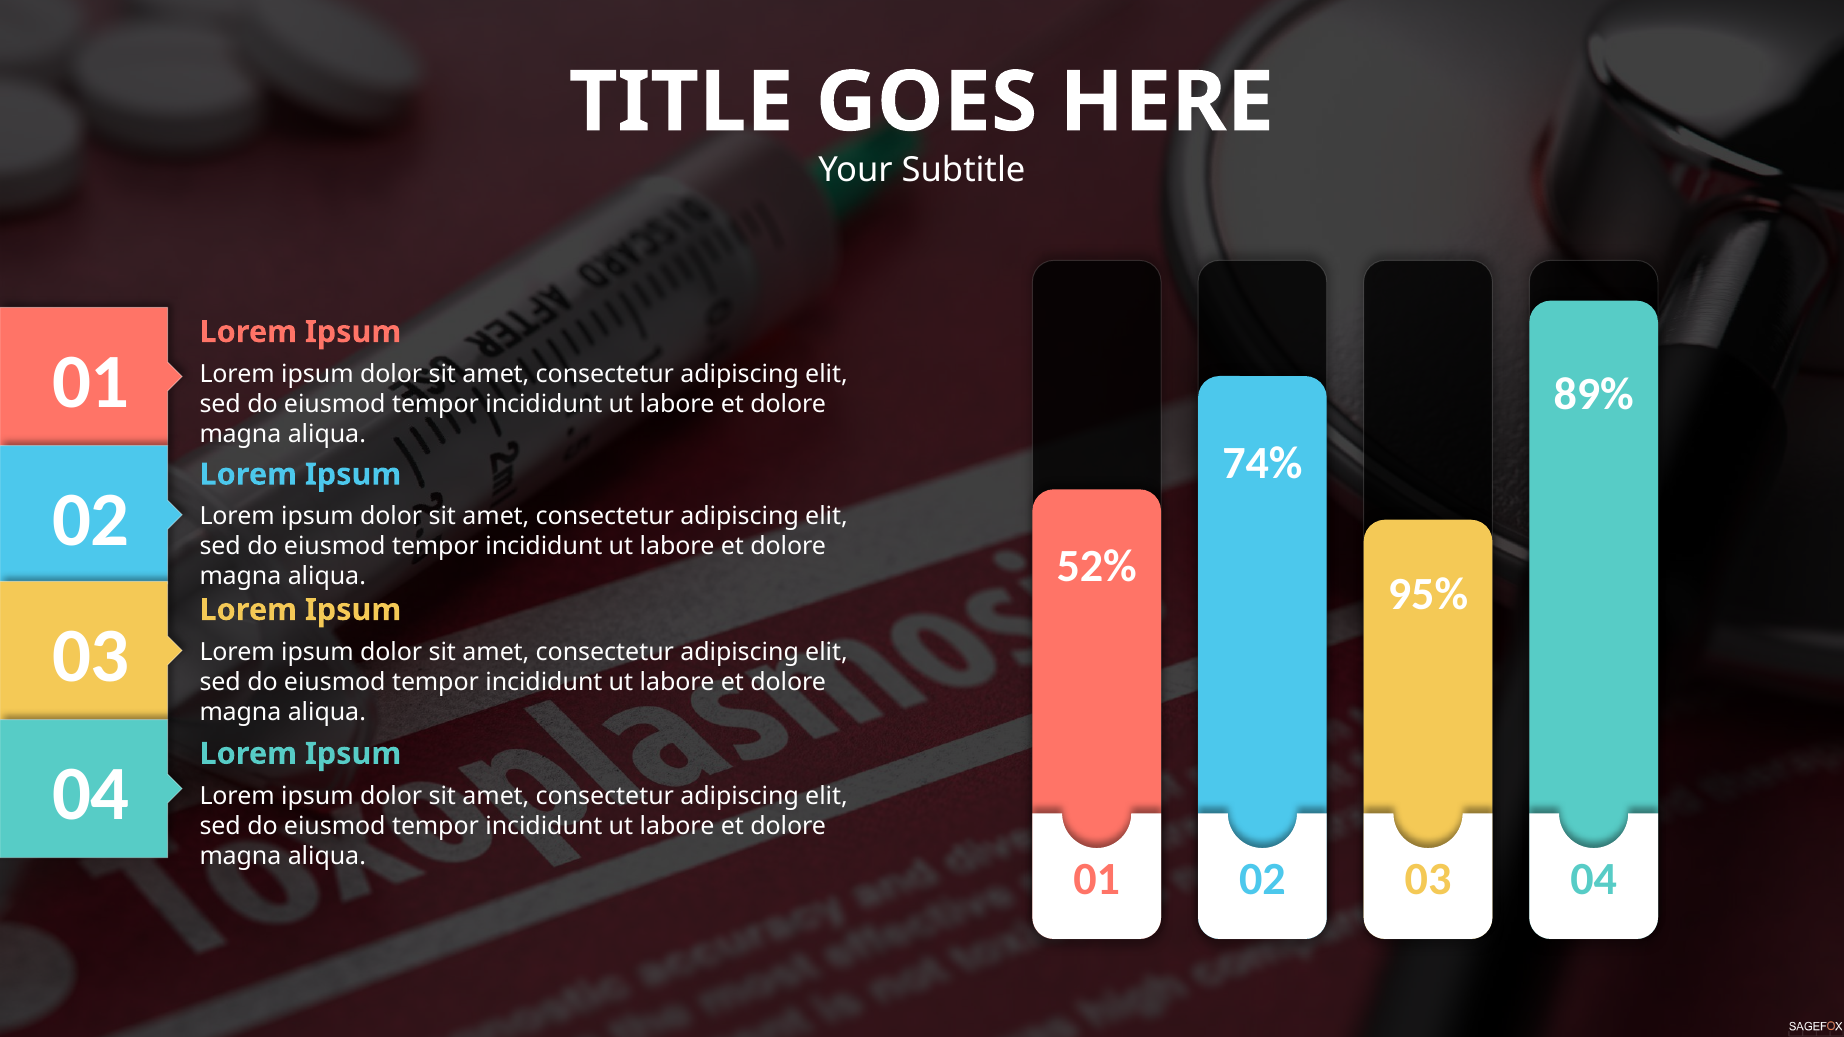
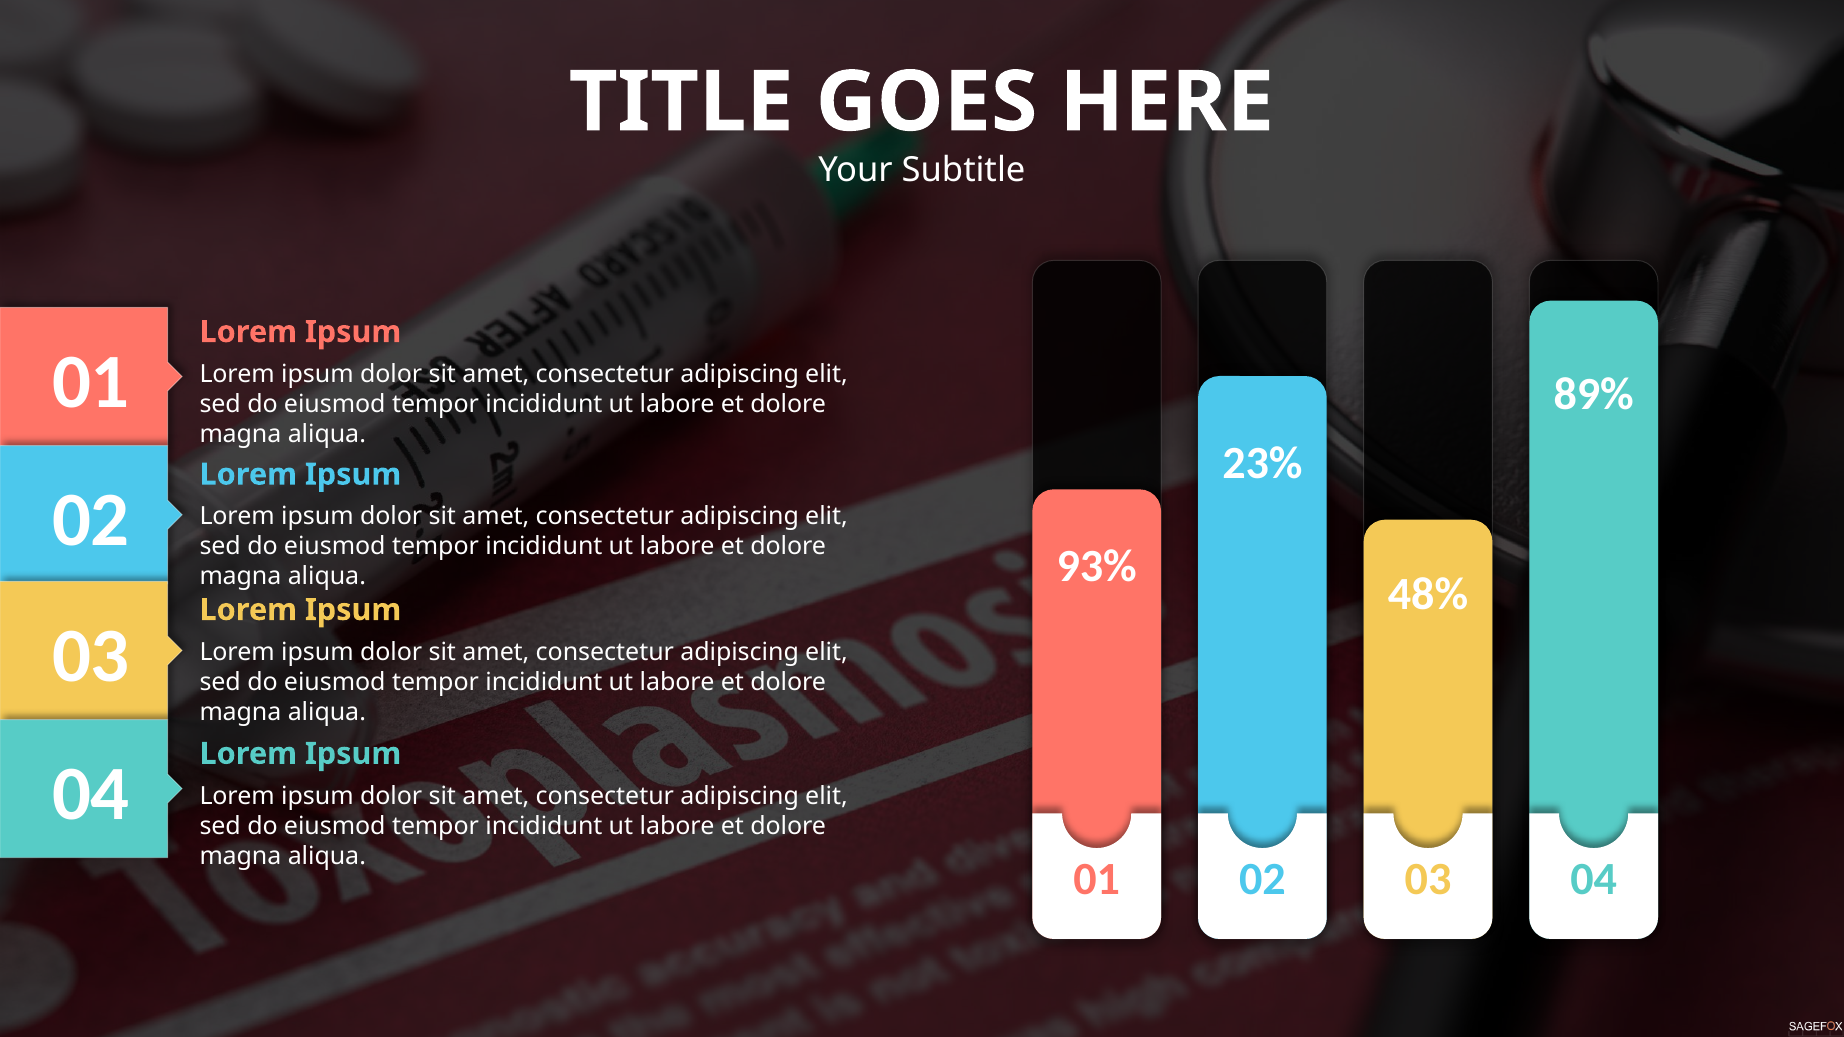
74%: 74% -> 23% (1262, 463)
52%: 52% -> 93% (1097, 567)
95%: 95% -> 48% (1428, 594)
